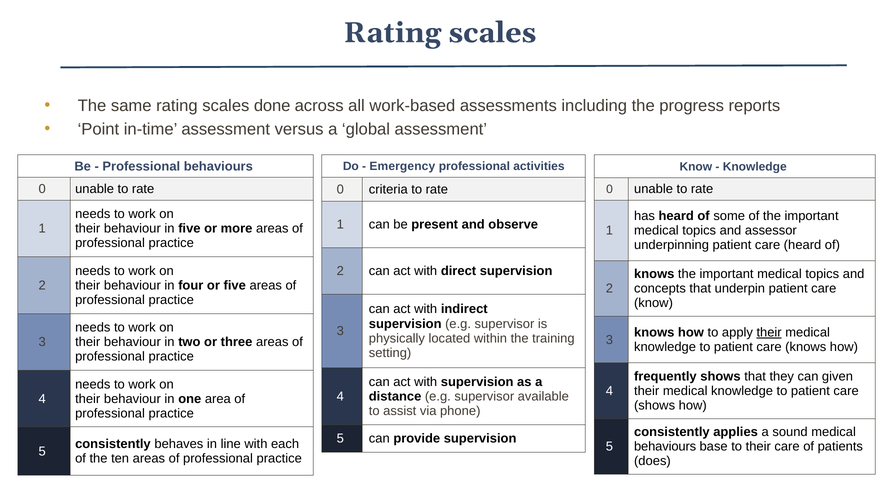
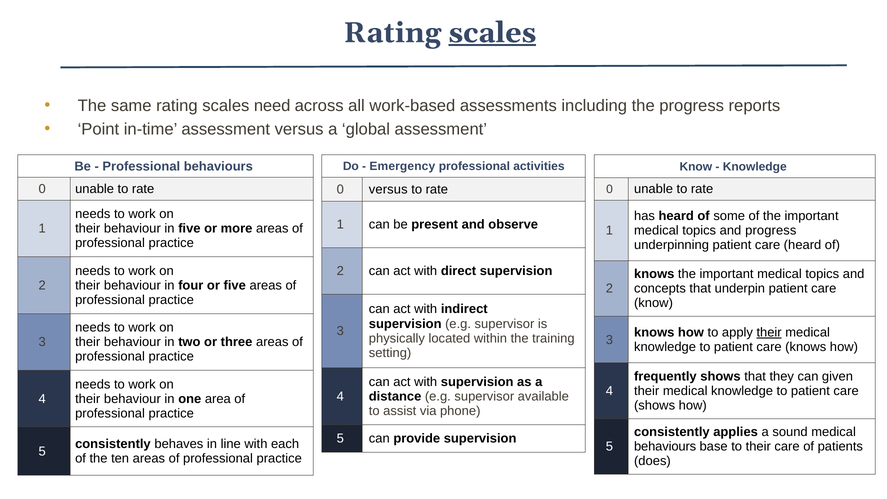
scales underline: none -> present (492, 33)
done: done -> need (272, 106)
0 criteria: criteria -> versus (388, 189)
and assessor: assessor -> progress (771, 231)
